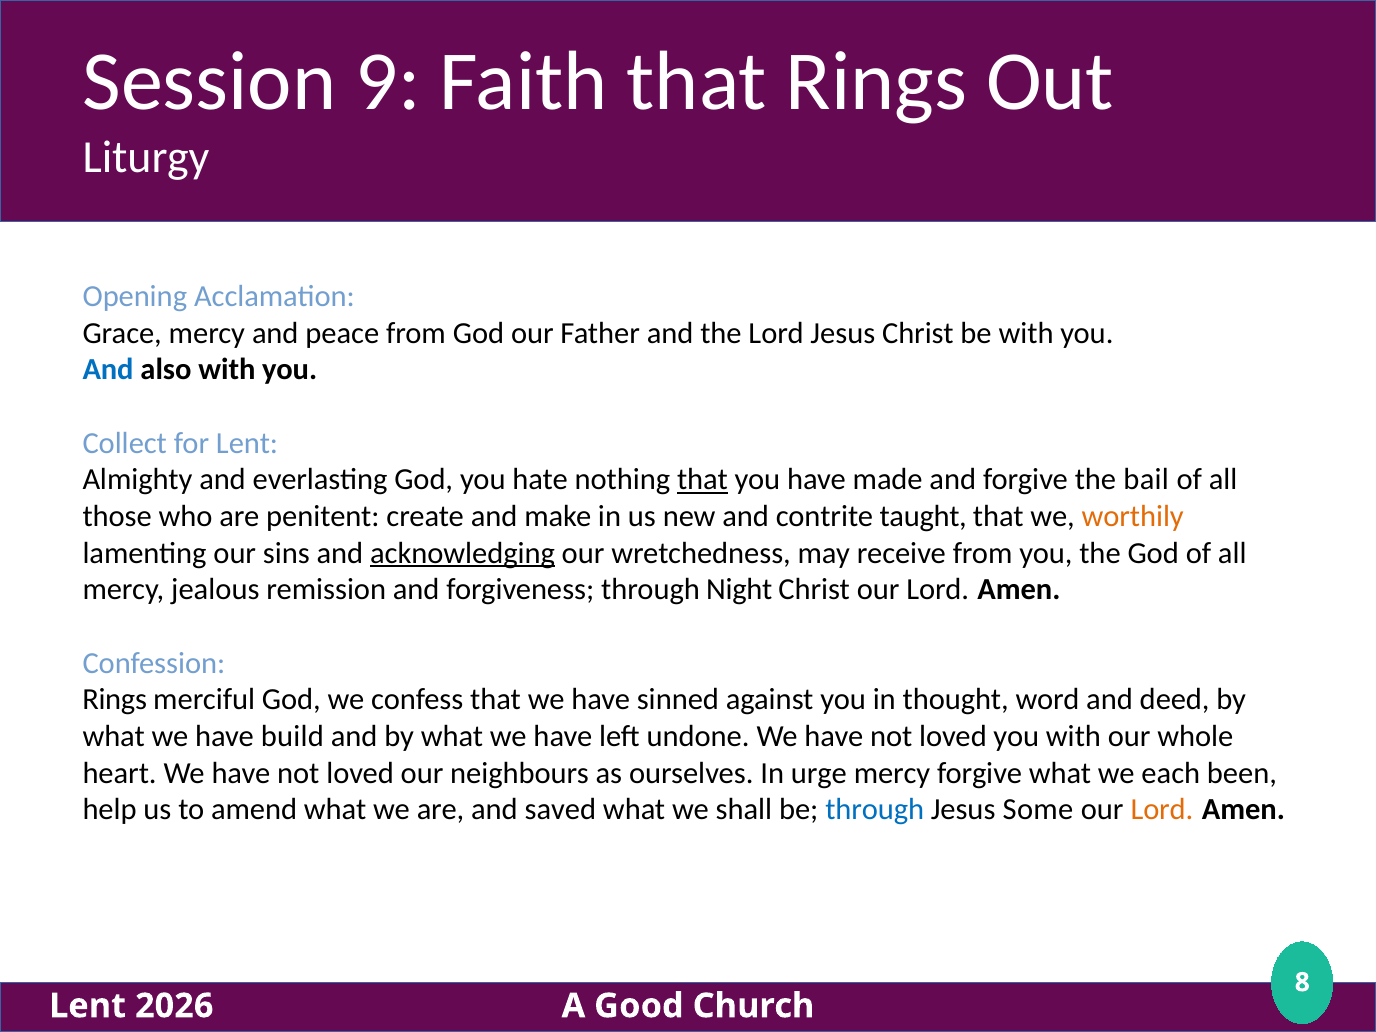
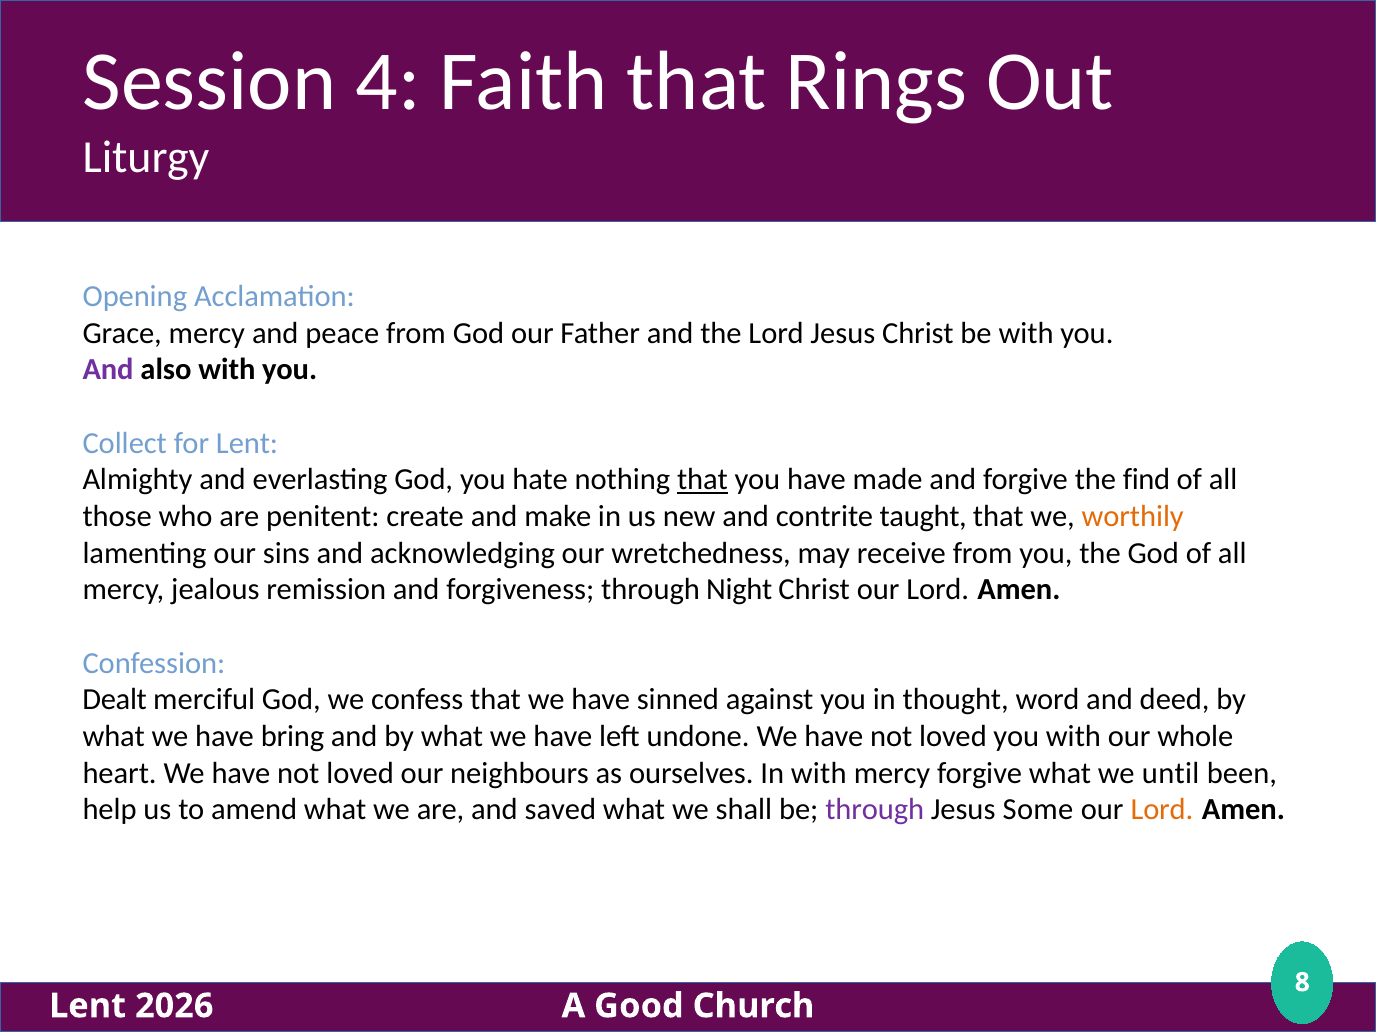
9: 9 -> 4 (388, 82)
And colour: blue -> purple (108, 370)
bail: bail -> find (1147, 480)
acknowledging underline: present -> none (462, 553)
Rings: Rings -> Dealt (115, 700)
build: build -> bring (292, 736)
In urge: urge -> with (819, 773)
each: each -> until (1171, 773)
through colour: blue -> purple (875, 810)
